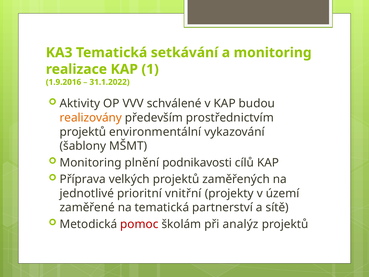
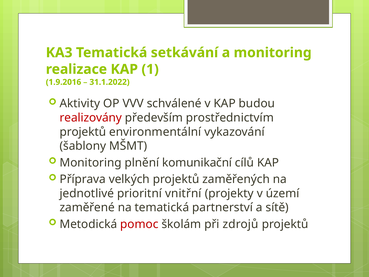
realizovány colour: orange -> red (91, 118)
podnikavosti: podnikavosti -> komunikační (197, 163)
analýz: analýz -> zdrojů (241, 224)
